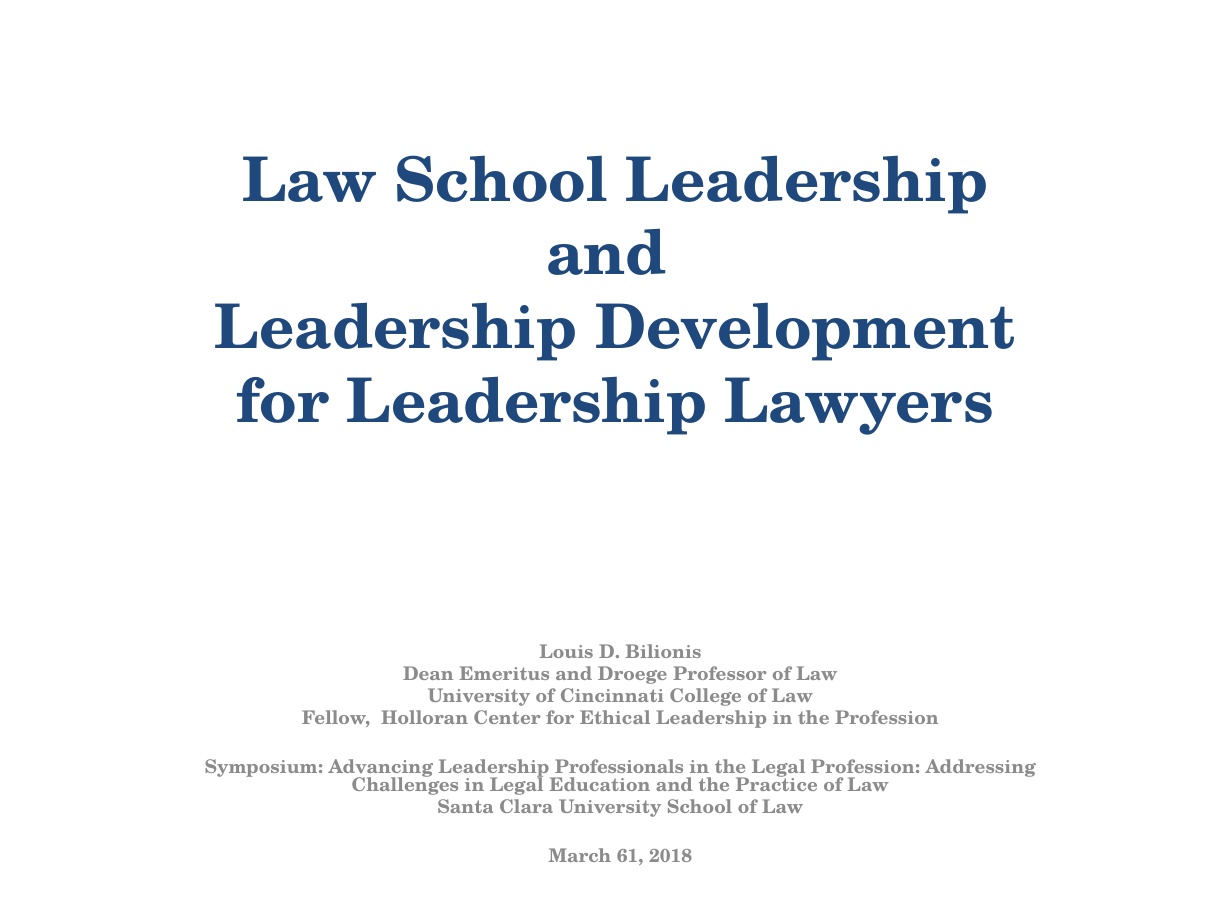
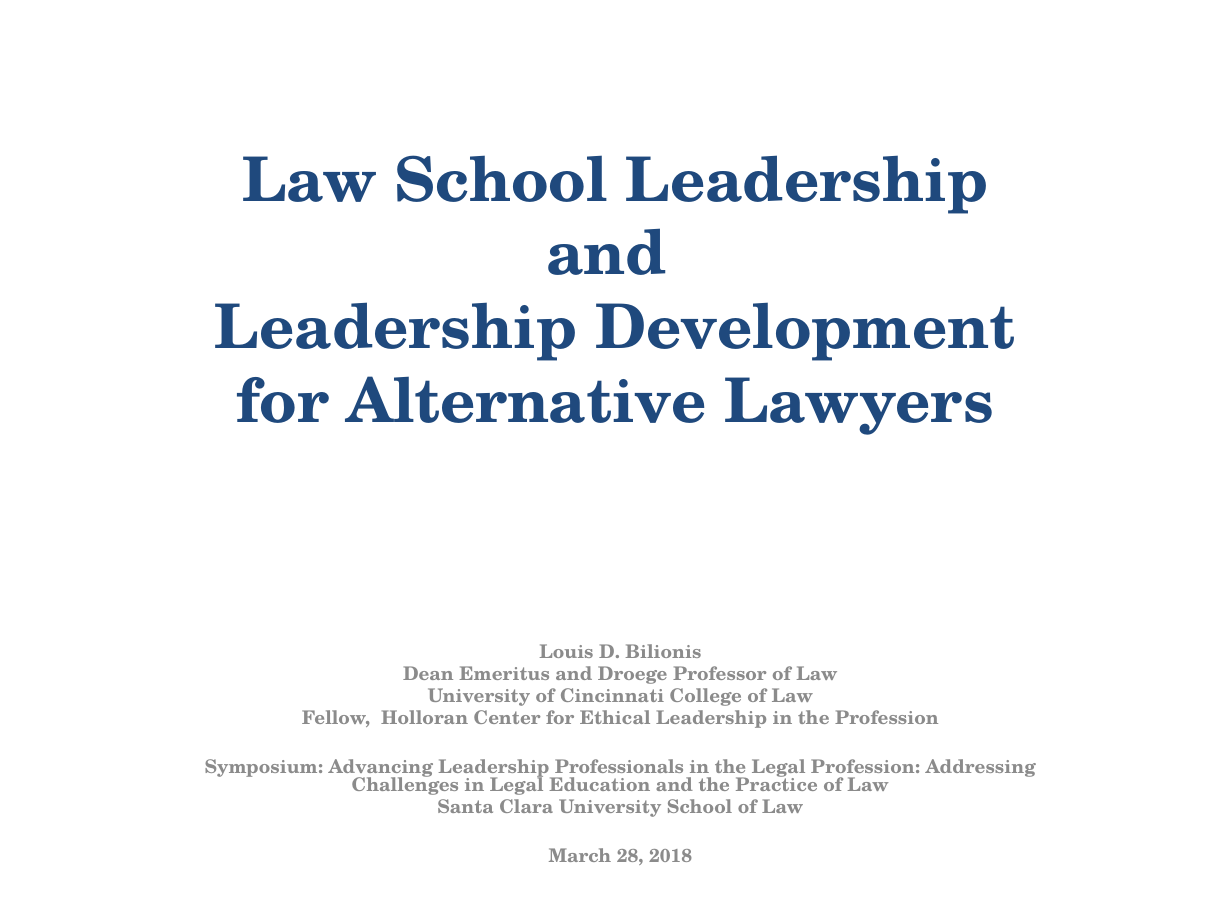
for Leadership: Leadership -> Alternative (527, 402)
61: 61 -> 28 (630, 857)
